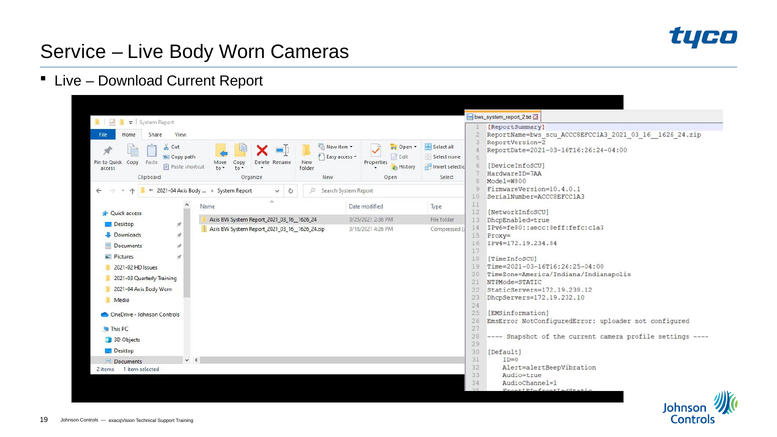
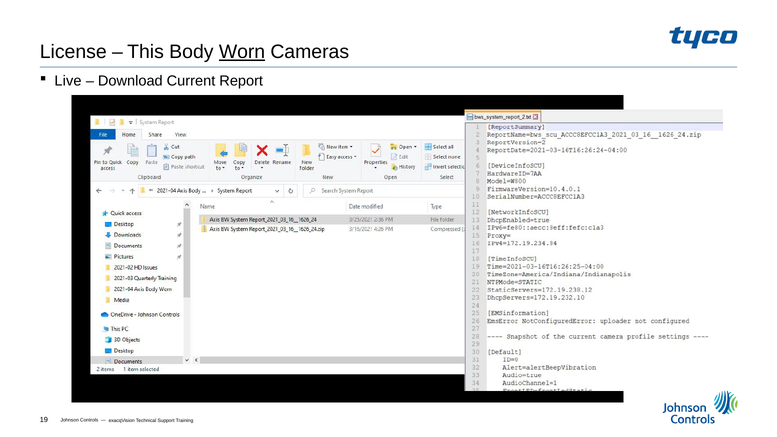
Service: Service -> License (73, 52)
Live: Live -> This (146, 52)
Worn underline: none -> present (242, 52)
